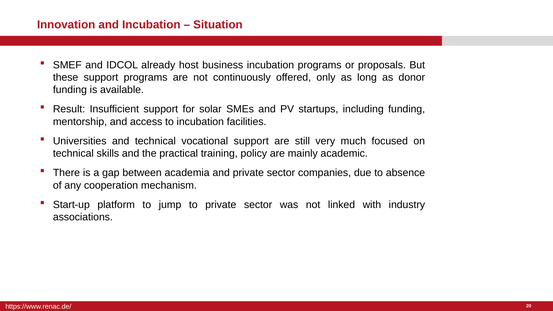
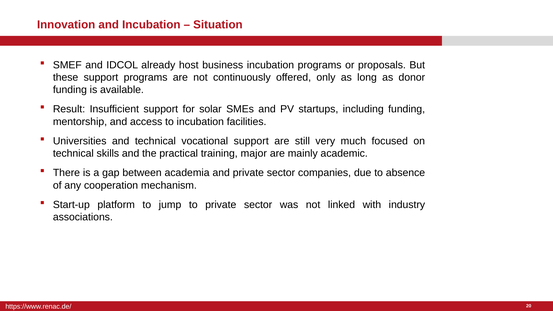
policy: policy -> major (254, 153)
